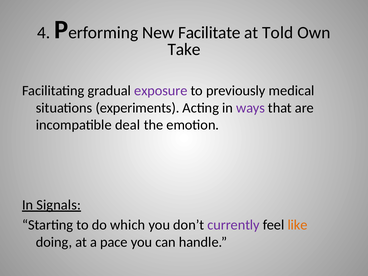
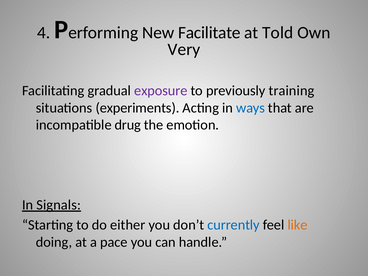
Take: Take -> Very (184, 49)
medical: medical -> training (292, 91)
ways colour: purple -> blue (251, 108)
deal: deal -> drug (128, 125)
which: which -> either (128, 225)
currently colour: purple -> blue (234, 225)
